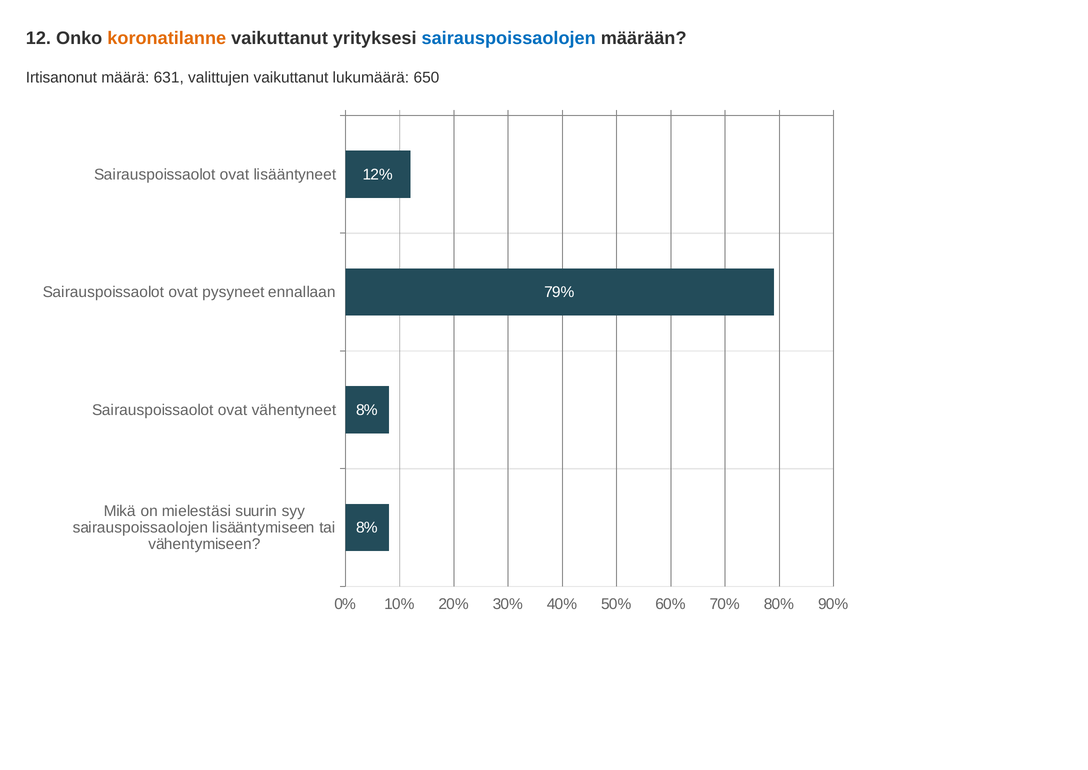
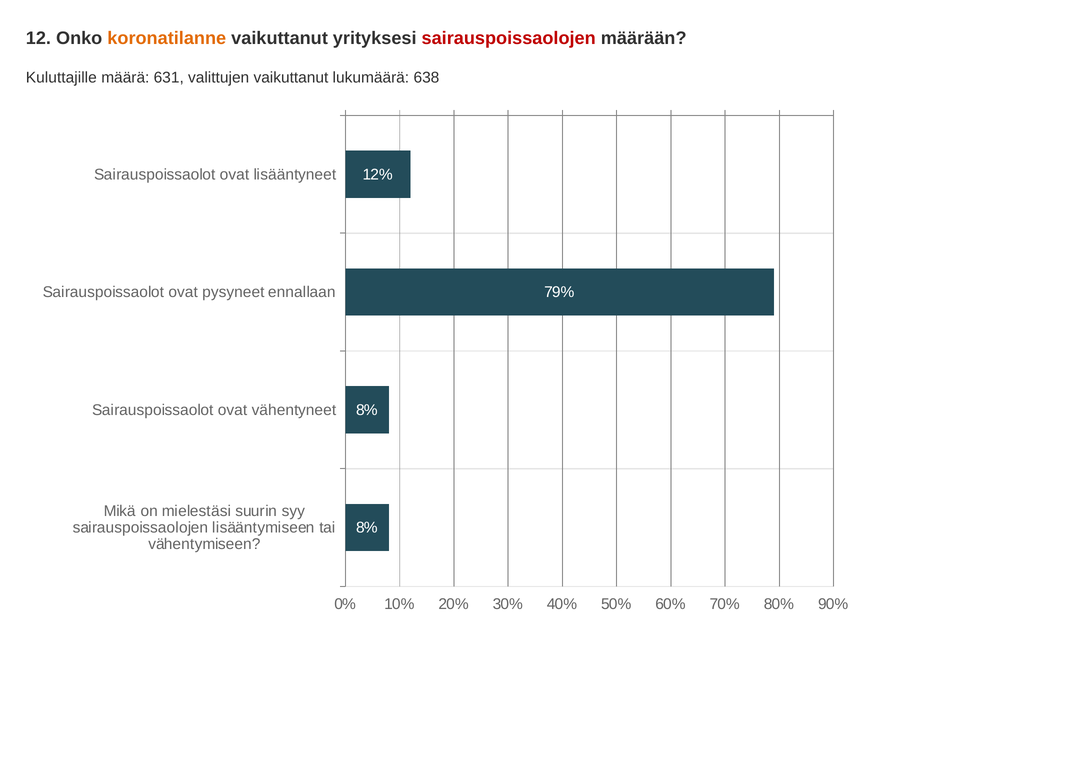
sairauspoissaolojen colour: blue -> red (509, 38)
Irtisanonut: Irtisanonut -> Kuluttajille (61, 77)
650: 650 -> 638 (426, 77)
